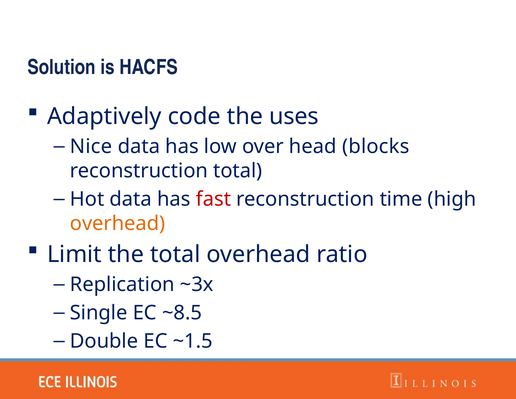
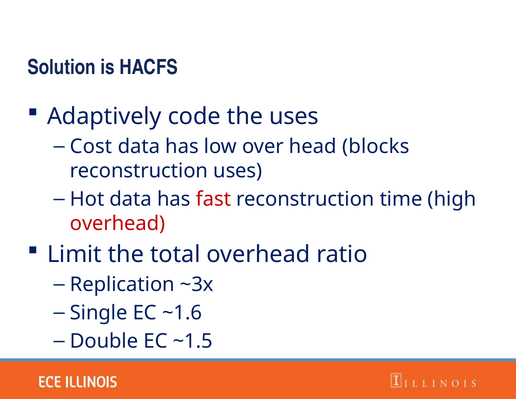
Nice: Nice -> Cost (91, 146)
reconstruction total: total -> uses (238, 171)
overhead colour: orange -> red (118, 223)
~8.5: ~8.5 -> ~1.6 (182, 313)
